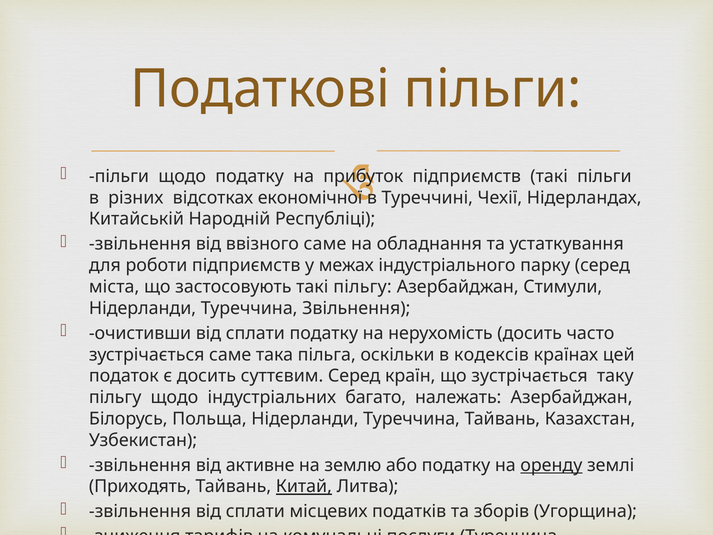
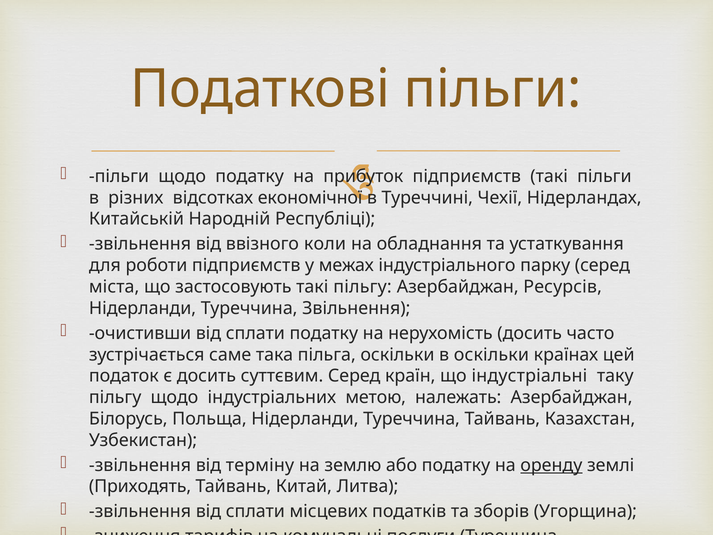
ввізного саме: саме -> коли (325, 244)
Стимули: Стимули -> Ресурсів (563, 287)
в кодексів: кодексів -> оскільки (491, 354)
що зустрічається: зустрічається -> індустріальні (529, 376)
багато: багато -> метою (376, 397)
активне: активне -> терміну (260, 465)
Китай underline: present -> none (304, 486)
